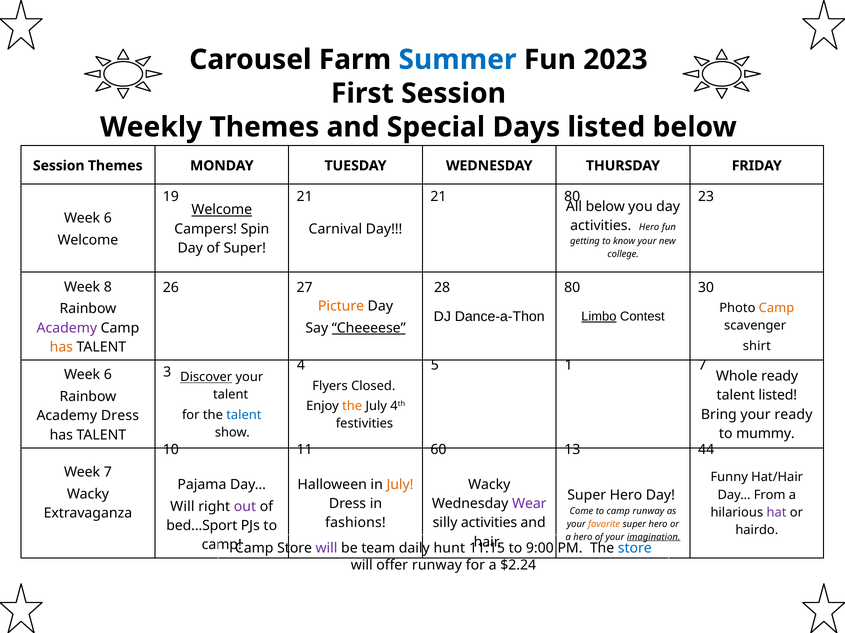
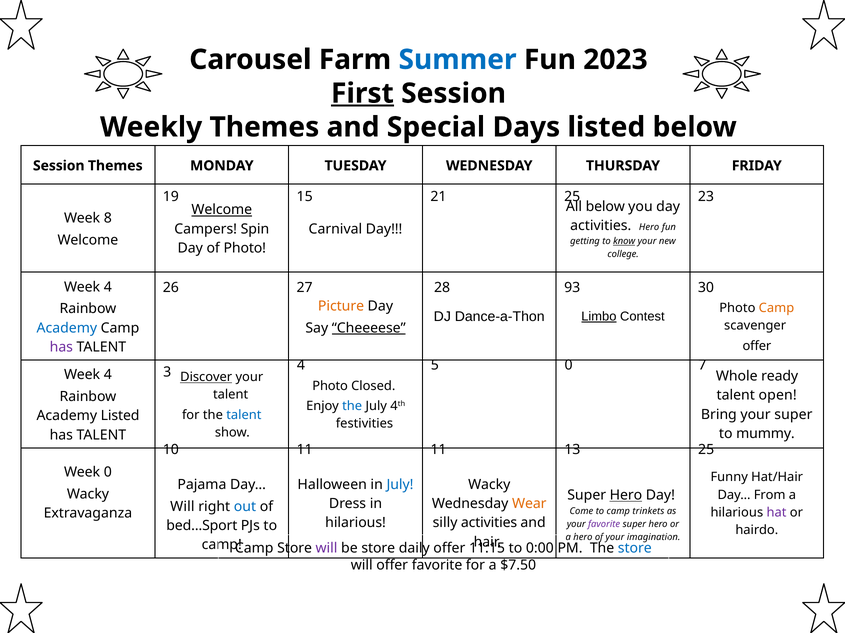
First underline: none -> present (362, 93)
19 21: 21 -> 15 (305, 197)
21 80: 80 -> 25 (572, 197)
6: 6 -> 8 (108, 218)
know underline: none -> present (624, 242)
of Super: Super -> Photo (245, 248)
8: 8 -> 4 (108, 287)
26 80: 80 -> 93 (572, 288)
Academy colour: purple -> blue (67, 328)
shirt: shirt -> offer (757, 346)
has colour: orange -> purple (61, 348)
5 1: 1 -> 0 (569, 366)
6: 6 -> 4 (108, 375)
Flyers: Flyers -> Photo (330, 386)
talent listed: listed -> open (778, 396)
the colour: orange -> blue (352, 407)
your ready: ready -> super (793, 415)
Academy Dress: Dress -> Listed (120, 416)
10 60: 60 -> 11 (438, 450)
13 44: 44 -> 25 (706, 450)
Week 7: 7 -> 0 (108, 473)
July colour: orange -> blue (400, 485)
Hero underline: none -> present (626, 496)
Wear colour: purple -> orange (529, 504)
out colour: purple -> blue (245, 507)
camp runway: runway -> trinkets (648, 512)
fashions: fashions -> hilarious (356, 523)
favorite colour: orange -> purple (604, 525)
imagination underline: present -> none (654, 538)
be team: team -> store (378, 549)
daily hunt: hunt -> offer (449, 549)
9:00: 9:00 -> 0:00 (540, 549)
offer runway: runway -> favorite (437, 566)
$2.24: $2.24 -> $7.50 (518, 566)
